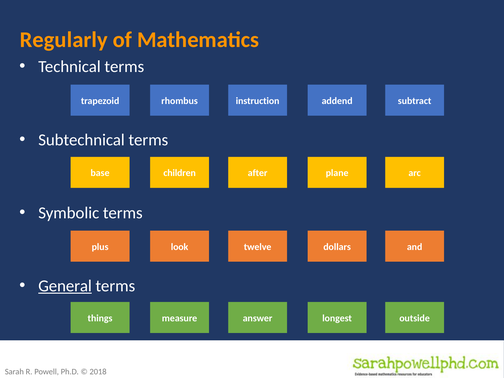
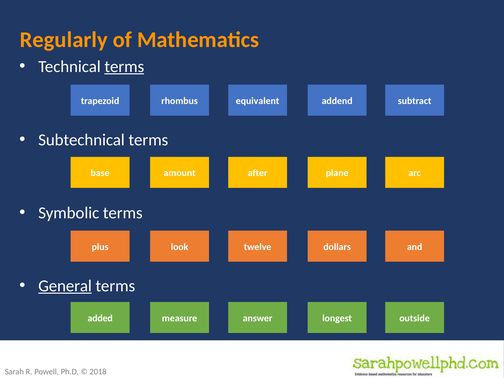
terms underline: none -> present (124, 67)
instruction: instruction -> equivalent (258, 101)
children: children -> amount (180, 173)
things: things -> added (100, 318)
